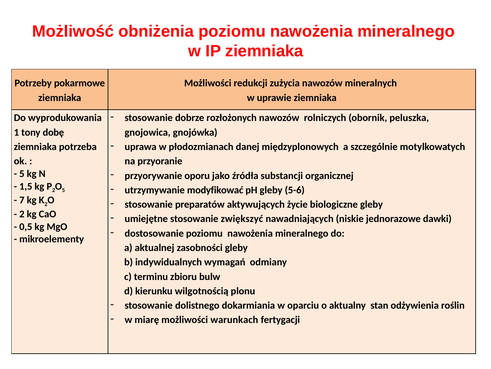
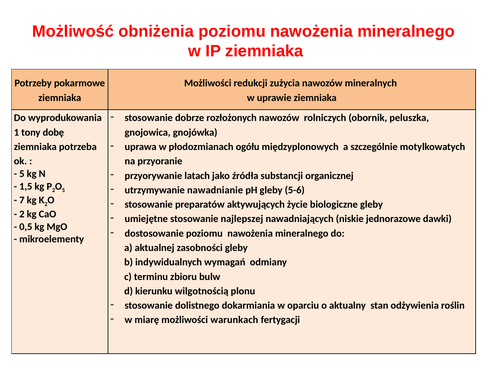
danej: danej -> ogółu (248, 146)
oporu: oporu -> latach (197, 175)
modyfikować: modyfikować -> nawadnianie (215, 190)
zwiększyć: zwiększyć -> najlepszej (242, 218)
